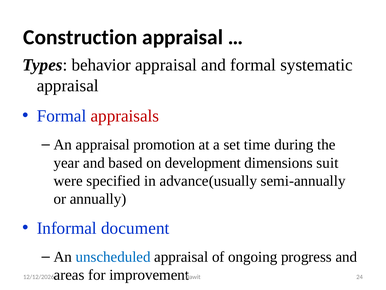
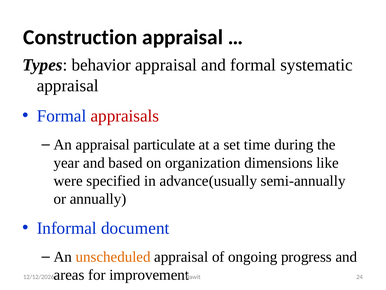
promotion: promotion -> particulate (164, 145)
development: development -> organization (203, 163)
suit: suit -> like (328, 163)
unscheduled colour: blue -> orange (113, 257)
